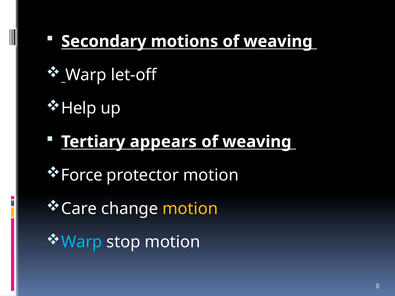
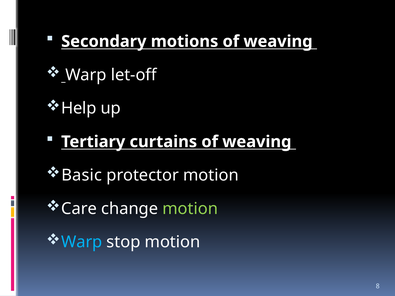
appears: appears -> curtains (163, 142)
Force: Force -> Basic (82, 175)
motion colour: yellow -> light green (190, 209)
